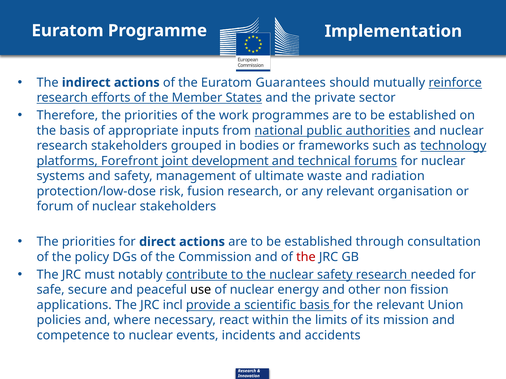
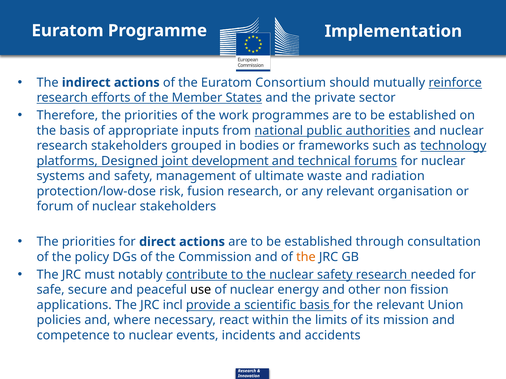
Guarantees: Guarantees -> Consortium (291, 83)
Forefront: Forefront -> Designed (130, 161)
the colour: red -> orange (306, 257)
